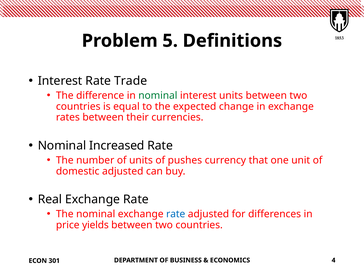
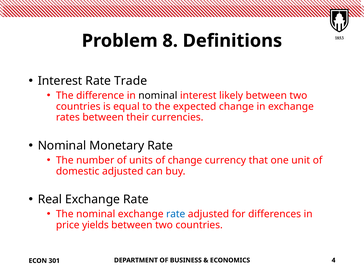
5: 5 -> 8 (170, 41)
nominal colour: green -> black (158, 96)
interest units: units -> likely (231, 96)
Increased: Increased -> Monetary (117, 146)
of pushes: pushes -> change (185, 160)
